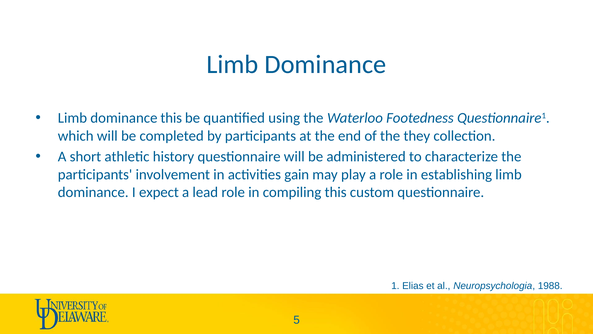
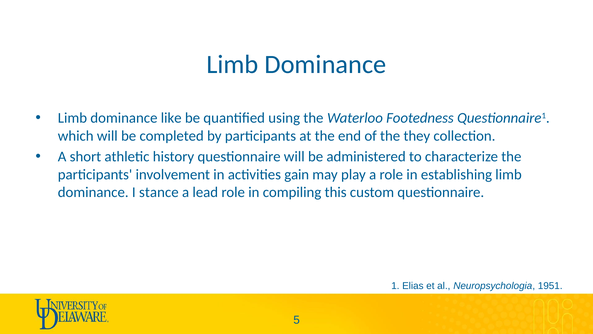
dominance this: this -> like (171, 118)
expect: expect -> stance (159, 192)
1988: 1988 -> 1951 (550, 285)
